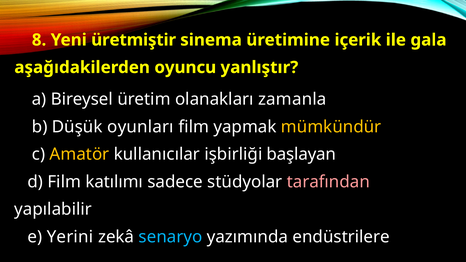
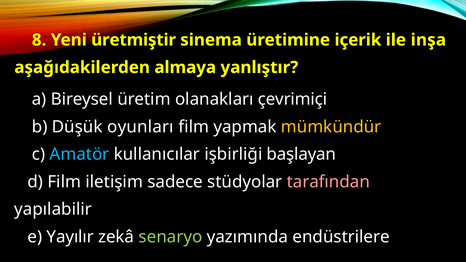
gala: gala -> inşa (428, 40)
oyuncu: oyuncu -> almaya (185, 67)
zamanla: zamanla -> çevrimiçi (292, 99)
Amatör colour: yellow -> light blue (79, 154)
katılımı: katılımı -> iletişim (114, 182)
Yerini: Yerini -> Yayılır (70, 237)
senaryo colour: light blue -> light green (170, 237)
